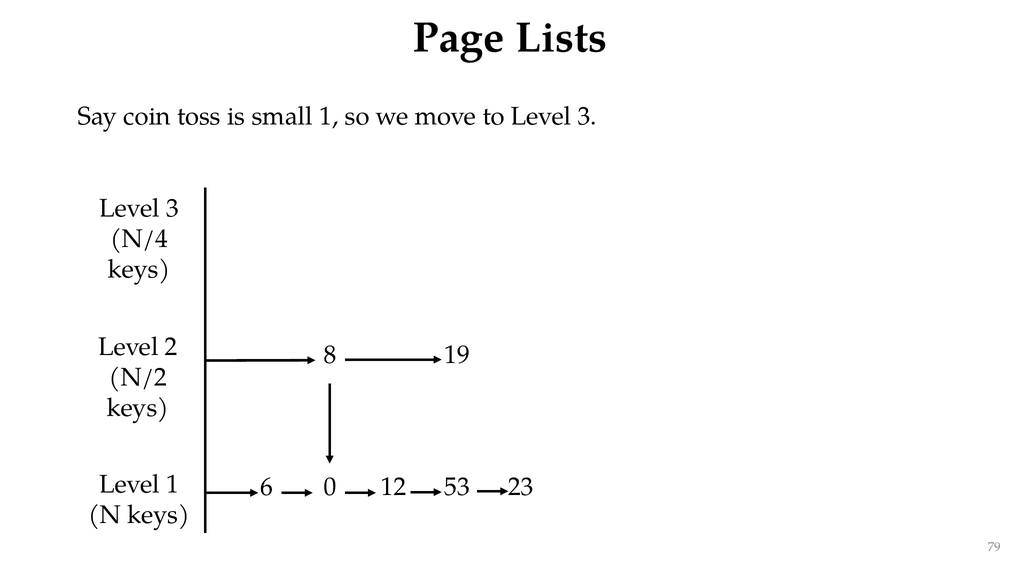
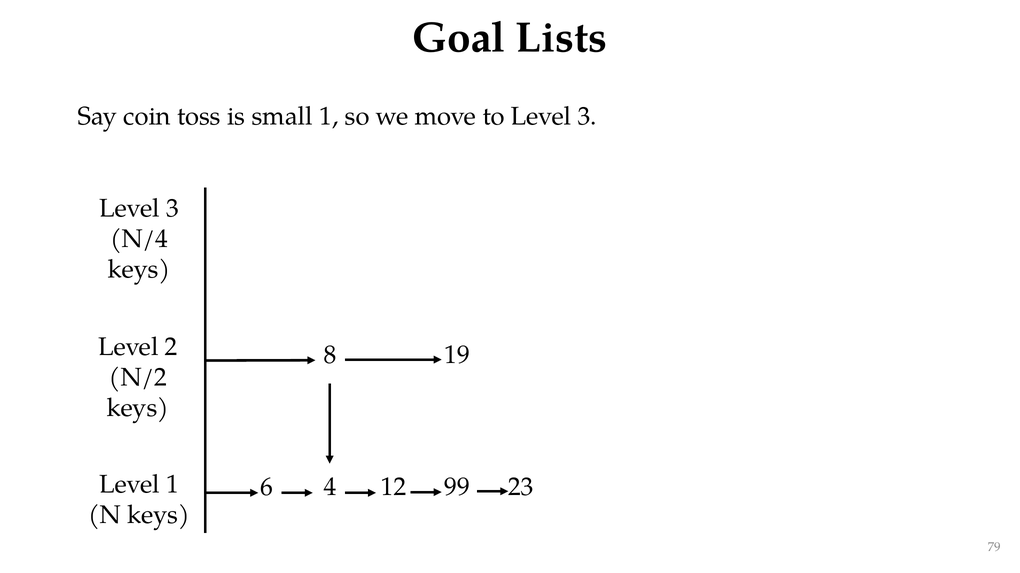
Page: Page -> Goal (459, 38)
0: 0 -> 4 (330, 487)
53: 53 -> 99 (457, 487)
